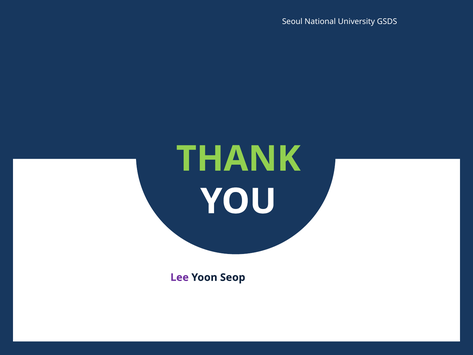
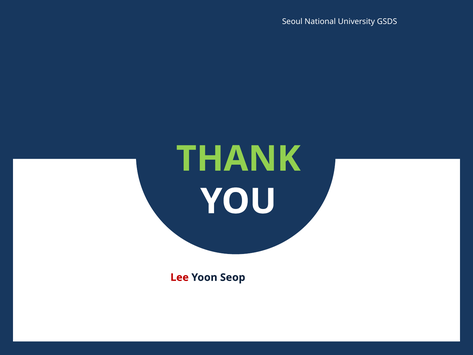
Lee colour: purple -> red (180, 277)
